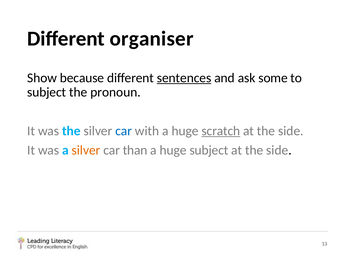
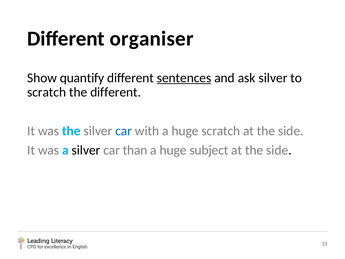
because: because -> quantify (82, 78)
ask some: some -> silver (273, 78)
subject: subject -> scratch (47, 92)
the pronoun: pronoun -> different (116, 92)
scratch underline: present -> none (221, 131)
silver colour: orange -> black (86, 150)
